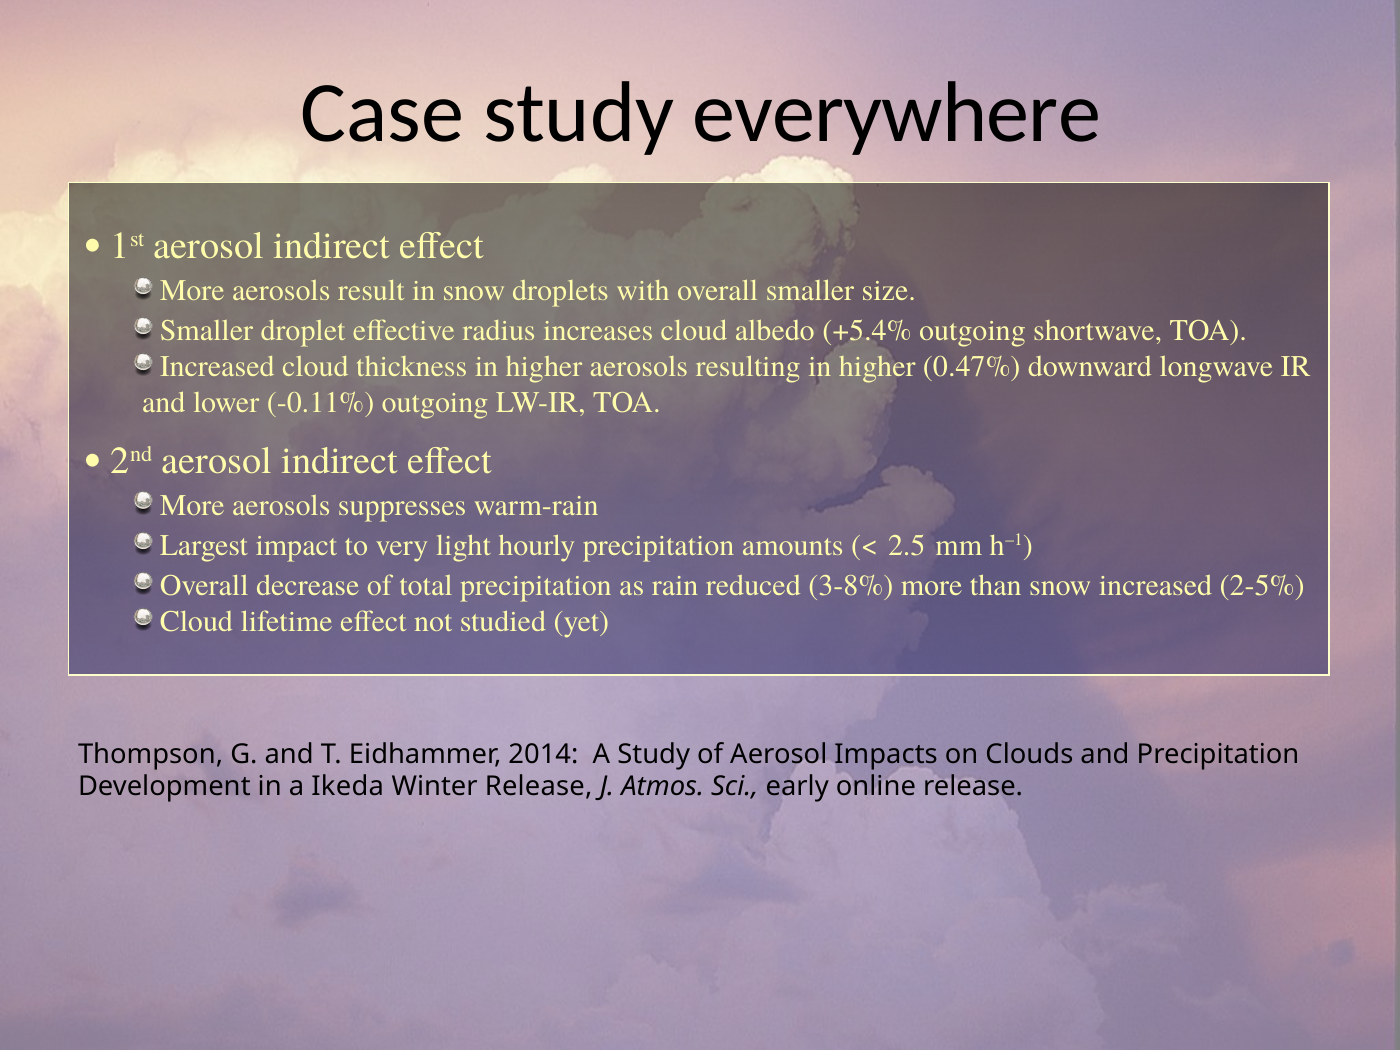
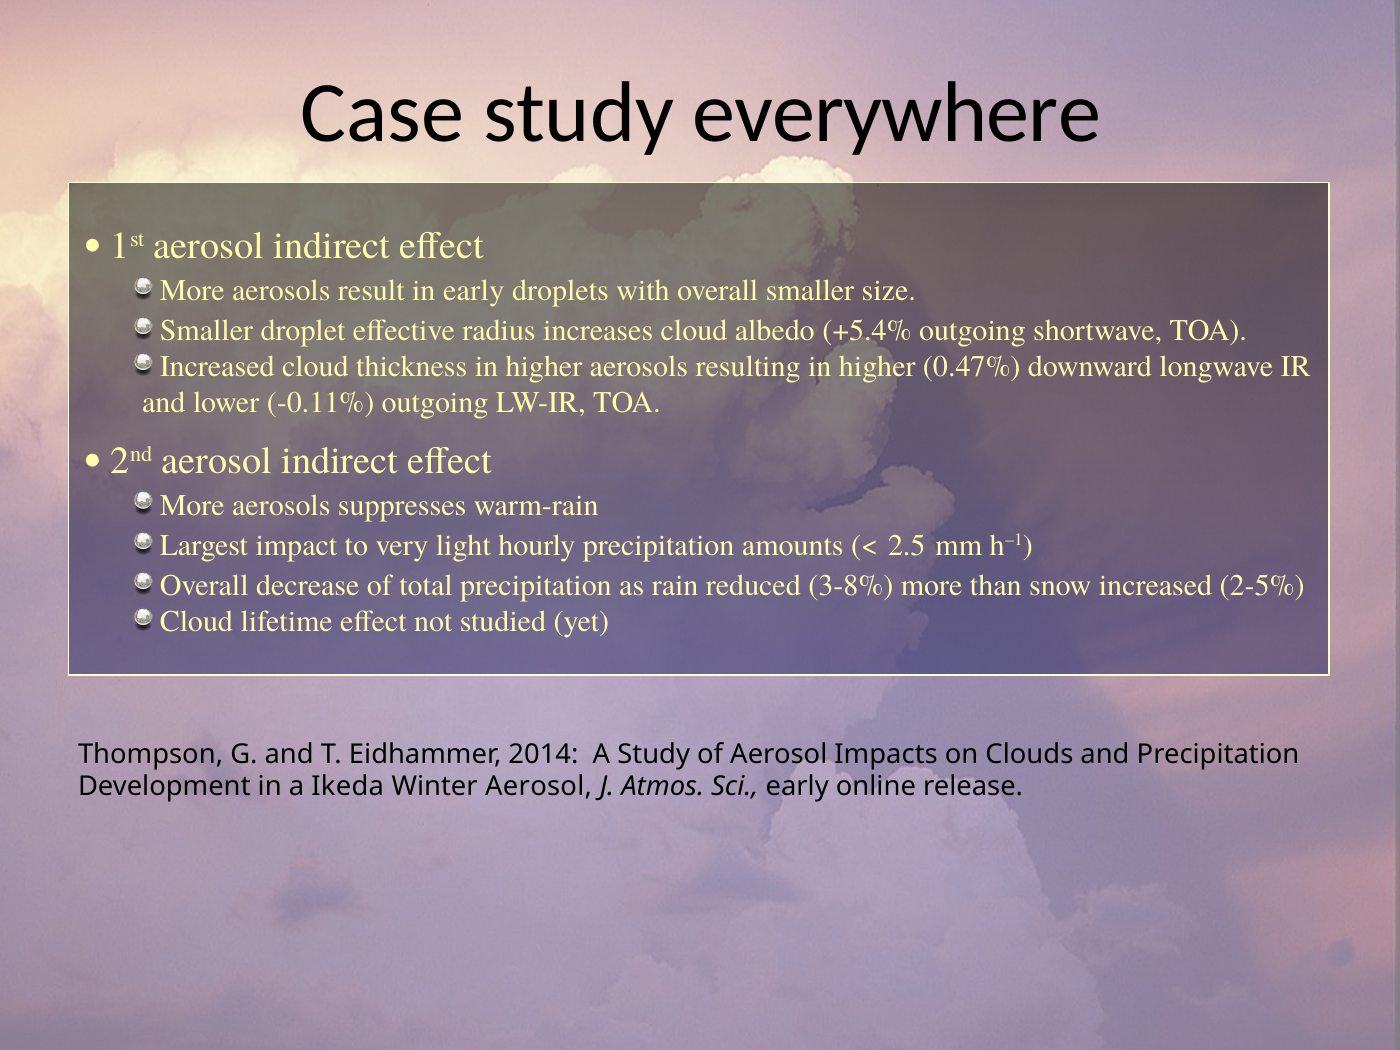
in snow: snow -> early (474, 291)
Winter Release: Release -> Aerosol (539, 787)
